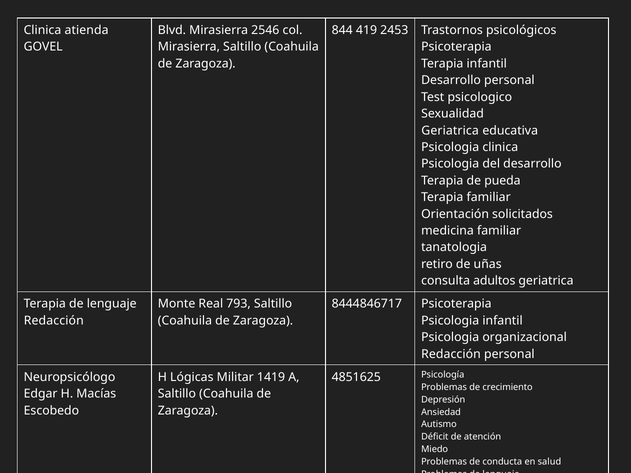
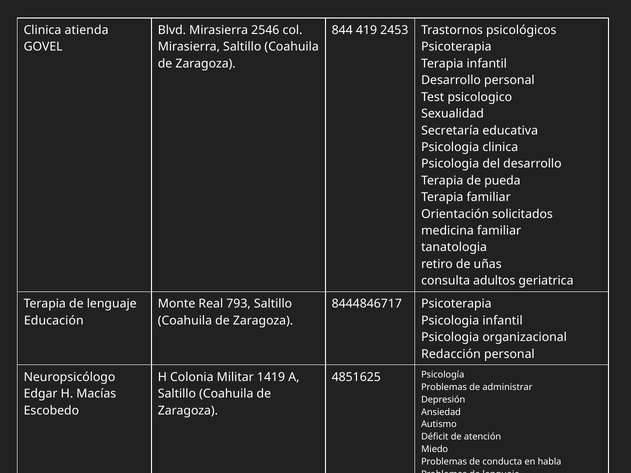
Geriatrica: Geriatrica -> Secretaría (450, 131)
Redacción: Redacción -> Educación (54, 321)
Lógicas: Lógicas -> Colonia (192, 377)
crecimiento: crecimiento -> administrar (508, 387)
salud: salud -> habla (549, 462)
